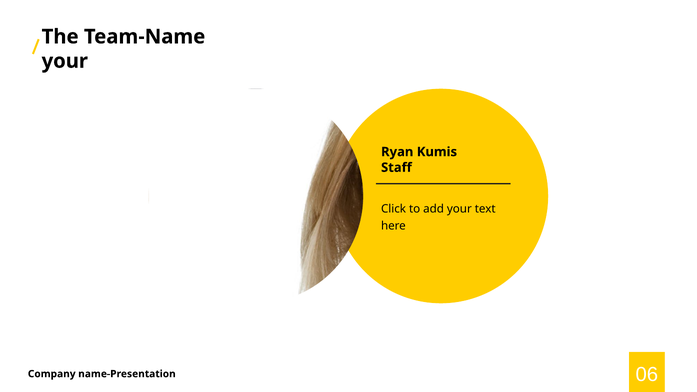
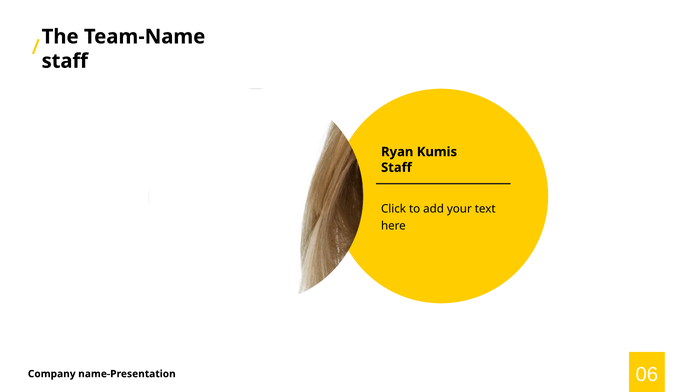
your: your -> staff (65, 61)
